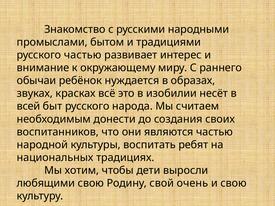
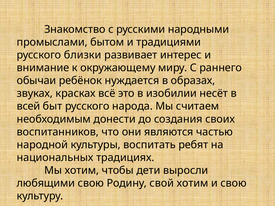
русского частью: частью -> близки (83, 55)
свой очень: очень -> хотим (192, 183)
